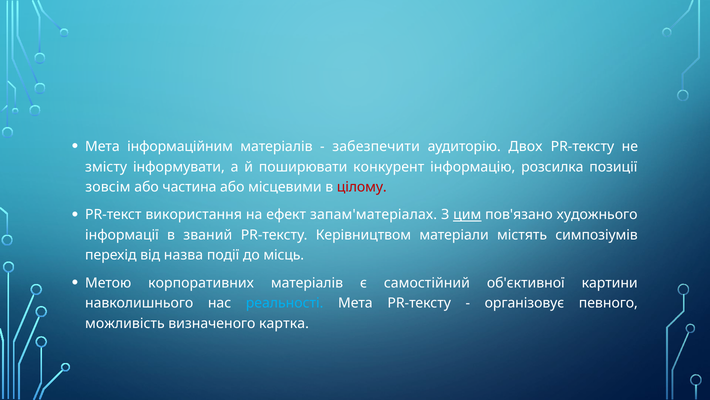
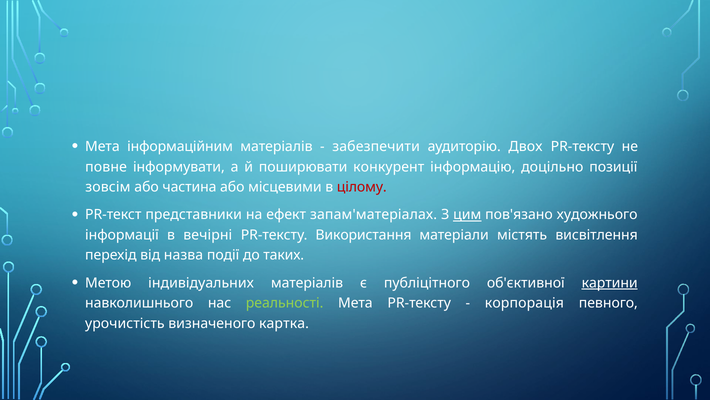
змісту: змісту -> повне (106, 167)
розсилка: розсилка -> доцільно (552, 167)
використання: використання -> представники (194, 214)
званий: званий -> вечірні (208, 235)
Керівництвом: Керівництвом -> Використання (363, 235)
симпозіумів: симпозіумів -> висвітлення (597, 235)
місць: місць -> таких (284, 255)
корпоративних: корпоративних -> індивідуальних (201, 282)
самостійний: самостійний -> публіцітного (427, 282)
картини underline: none -> present (610, 282)
реальності colour: light blue -> light green (285, 303)
організовує: організовує -> корпорація (524, 303)
можливість: можливість -> урочистість (125, 323)
